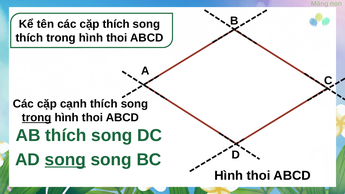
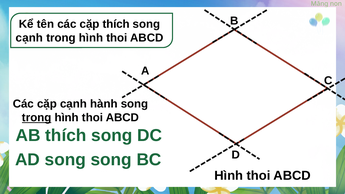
thích: thích -> cạnh (29, 38)
cạnh thích: thích -> hành (104, 104)
song underline: present -> none (65, 160)
